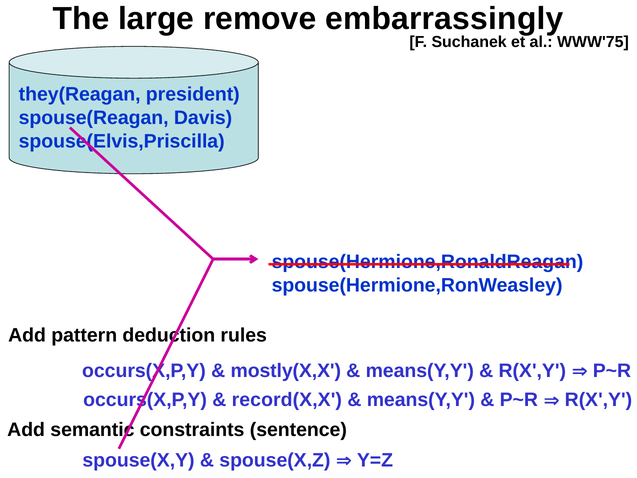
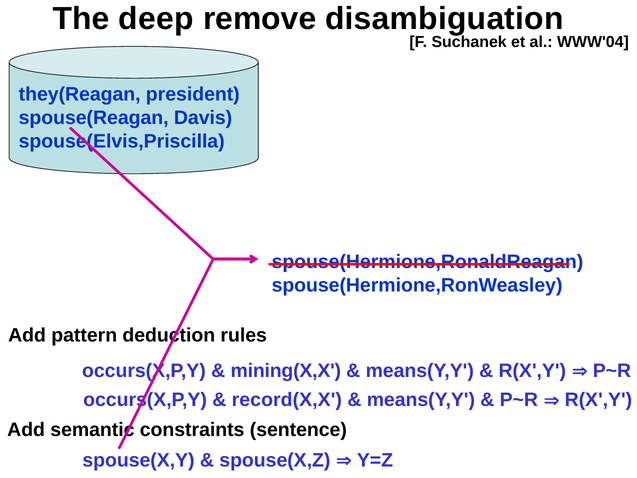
large: large -> deep (156, 19)
embarrassingly: embarrassingly -> disambiguation (444, 19)
WWW'75: WWW'75 -> WWW'04 (593, 42)
mostly(X,X: mostly(X,X -> mining(X,X (286, 370)
